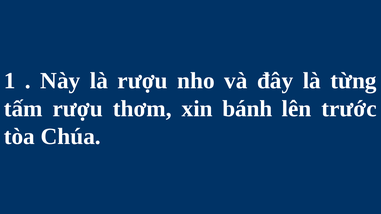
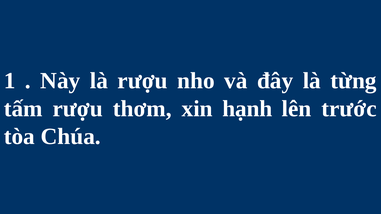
bánh: bánh -> hạnh (247, 109)
